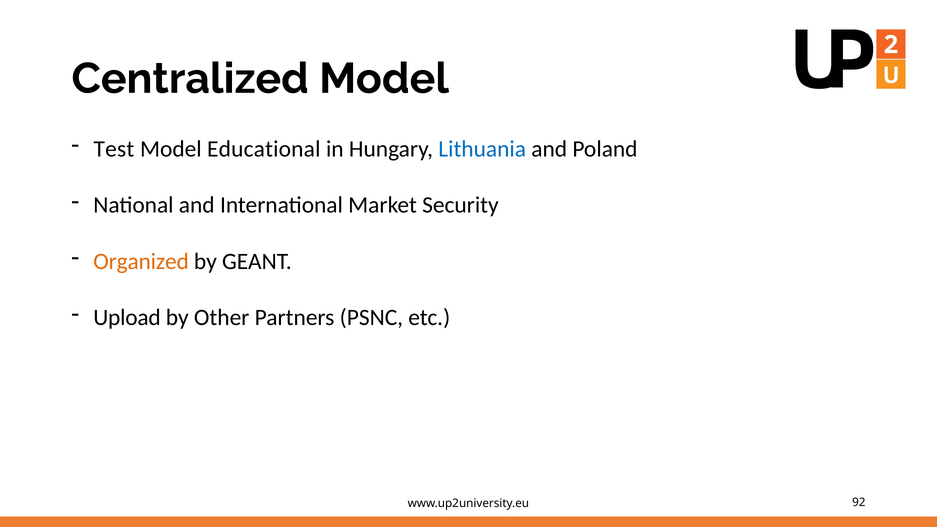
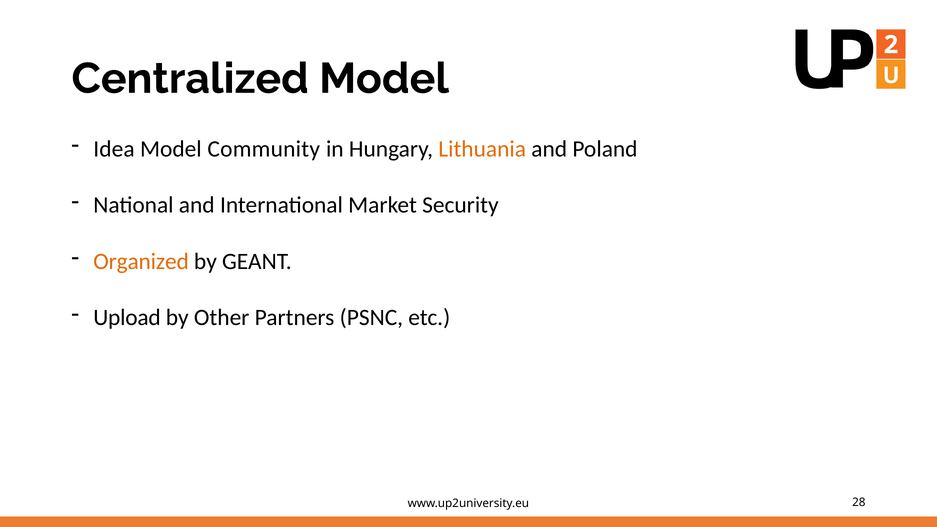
Test: Test -> Idea (114, 149)
Educational: Educational -> Community (264, 149)
Lithuania colour: blue -> orange (482, 149)
92: 92 -> 28 (859, 502)
